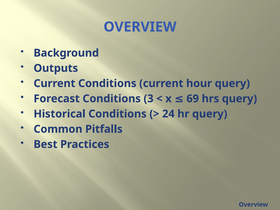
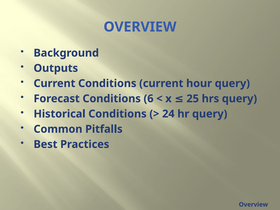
3: 3 -> 6 (149, 99)
69: 69 -> 25 (193, 99)
